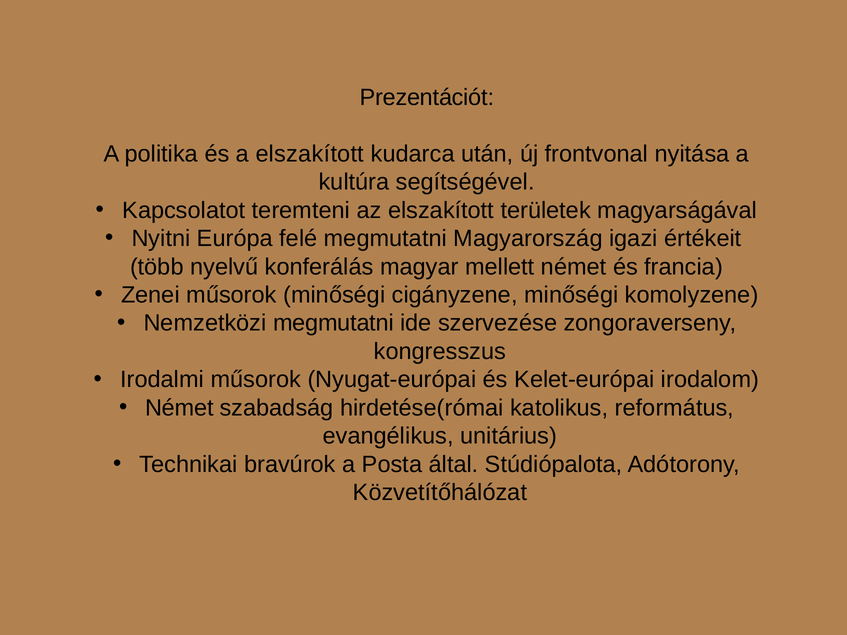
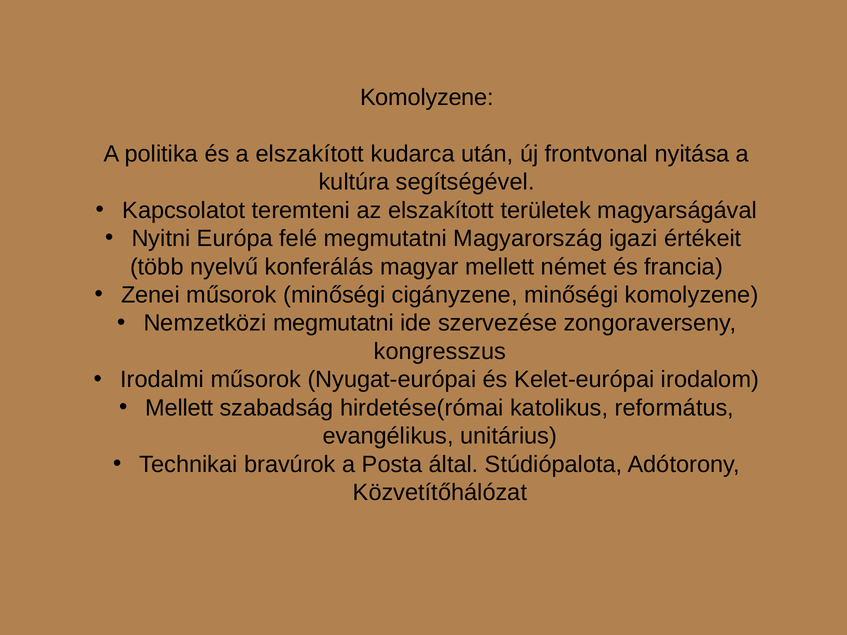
Prezentációt: Prezentációt -> Komolyzene (427, 97)
Német: Német -> Mellett (179, 408)
